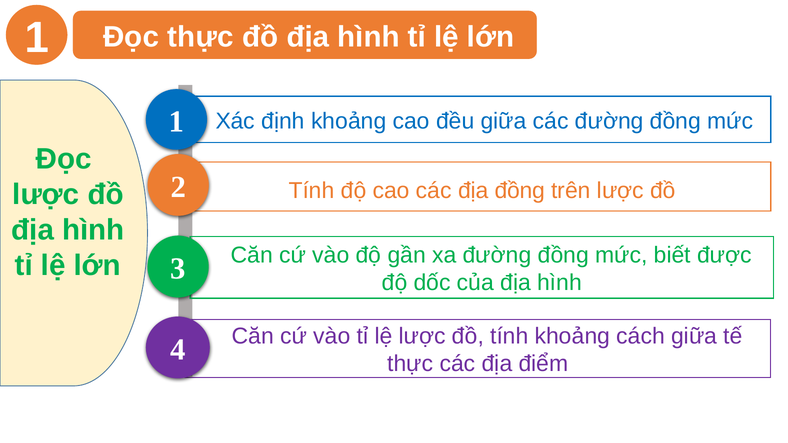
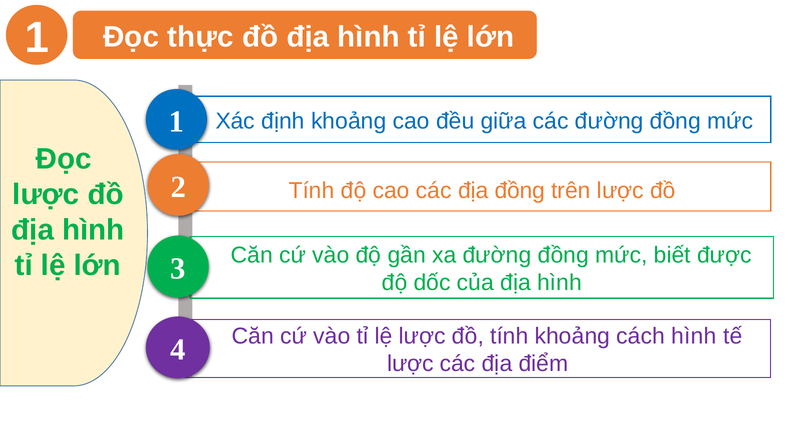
cách giữa: giữa -> hình (694, 336)
thực: thực -> lược (410, 364)
